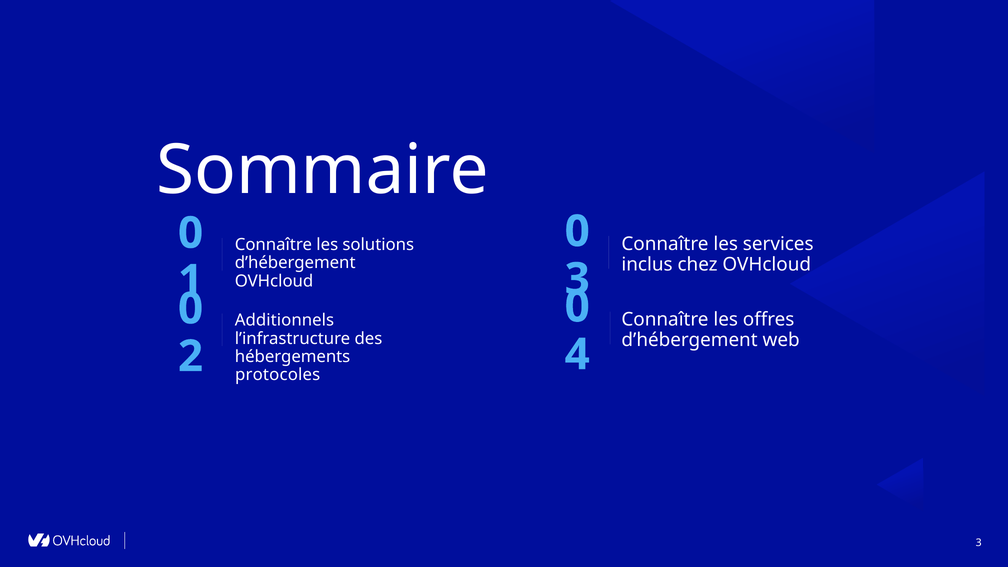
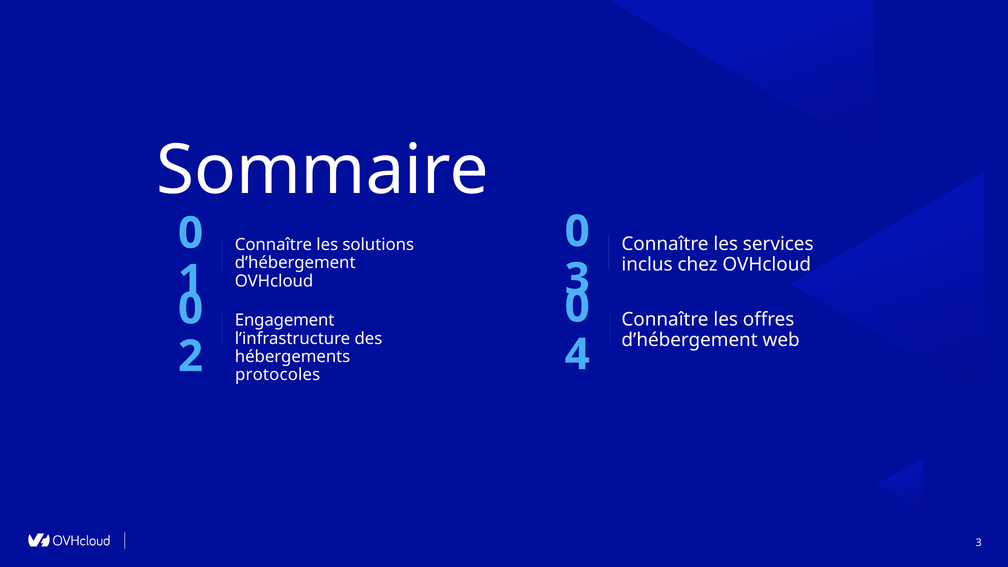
Additionnels: Additionnels -> Engagement (285, 320)
